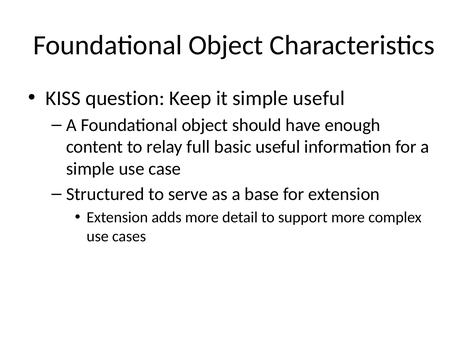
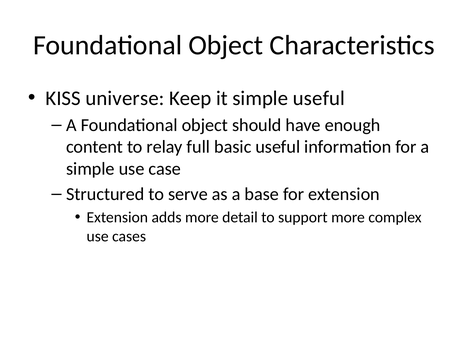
question: question -> universe (125, 98)
